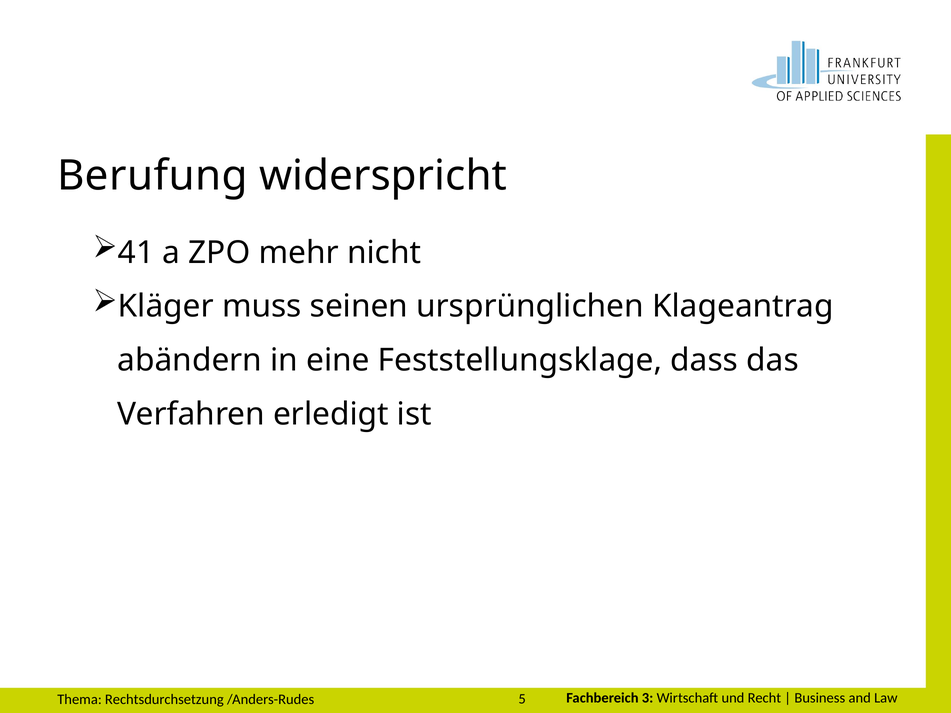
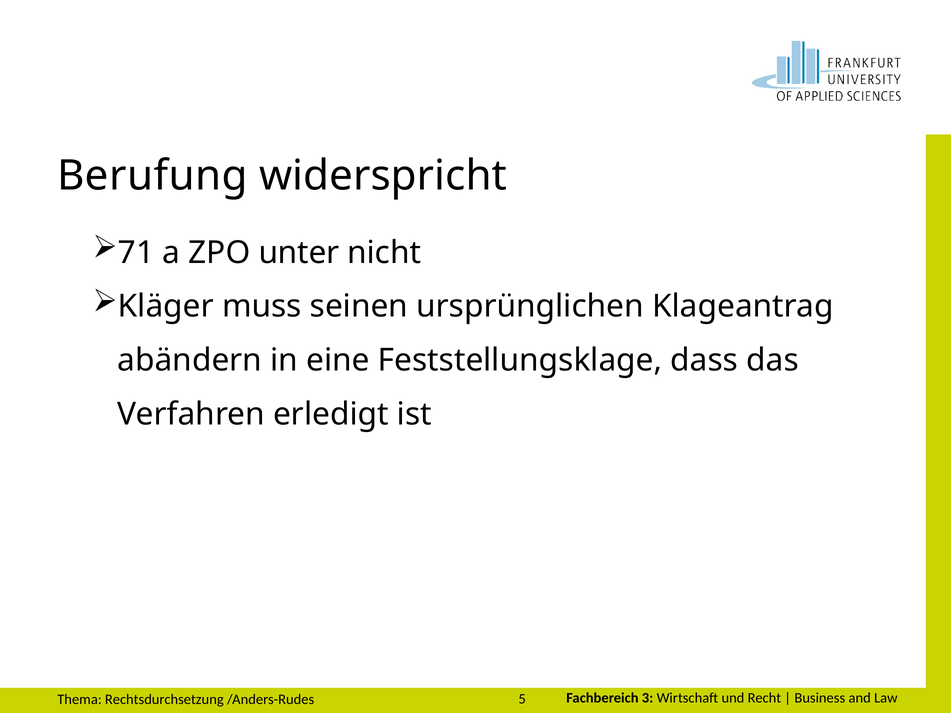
41: 41 -> 71 (136, 253)
mehr: mehr -> unter (299, 253)
